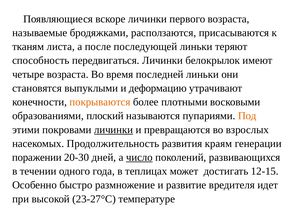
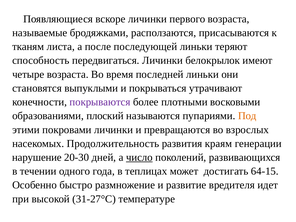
деформацию: деформацию -> покрываться (158, 88)
покрываются colour: orange -> purple (100, 102)
личинки underline: present -> none (114, 130)
поражении: поражении -> нарушение (37, 157)
12-15: 12-15 -> 64-15 (265, 171)
23-27°С: 23-27°С -> 31-27°С (94, 199)
